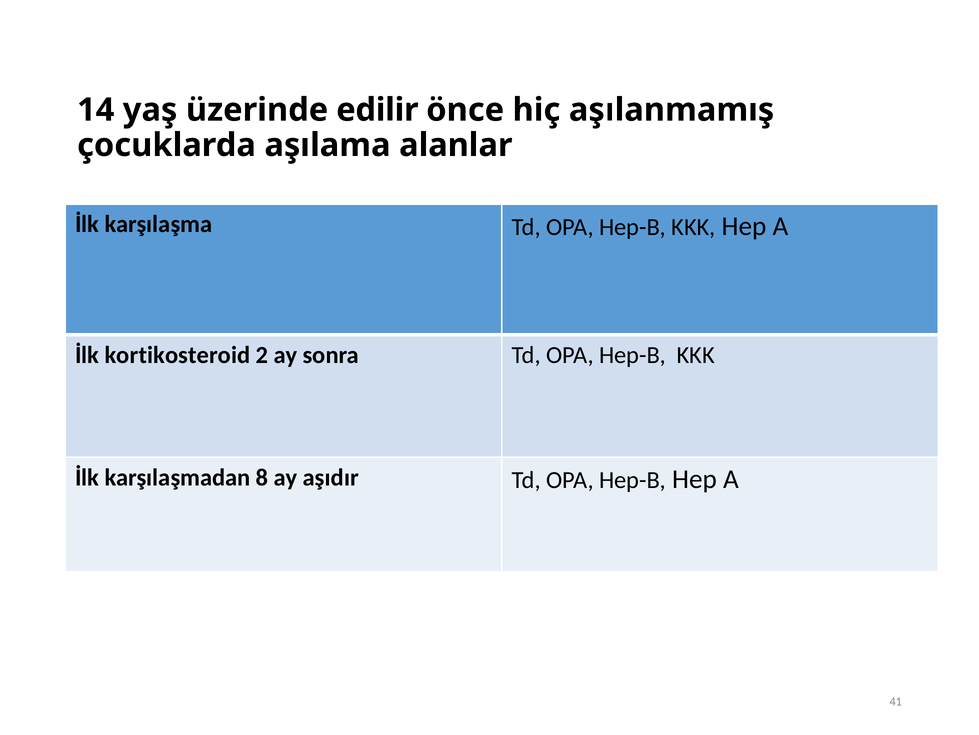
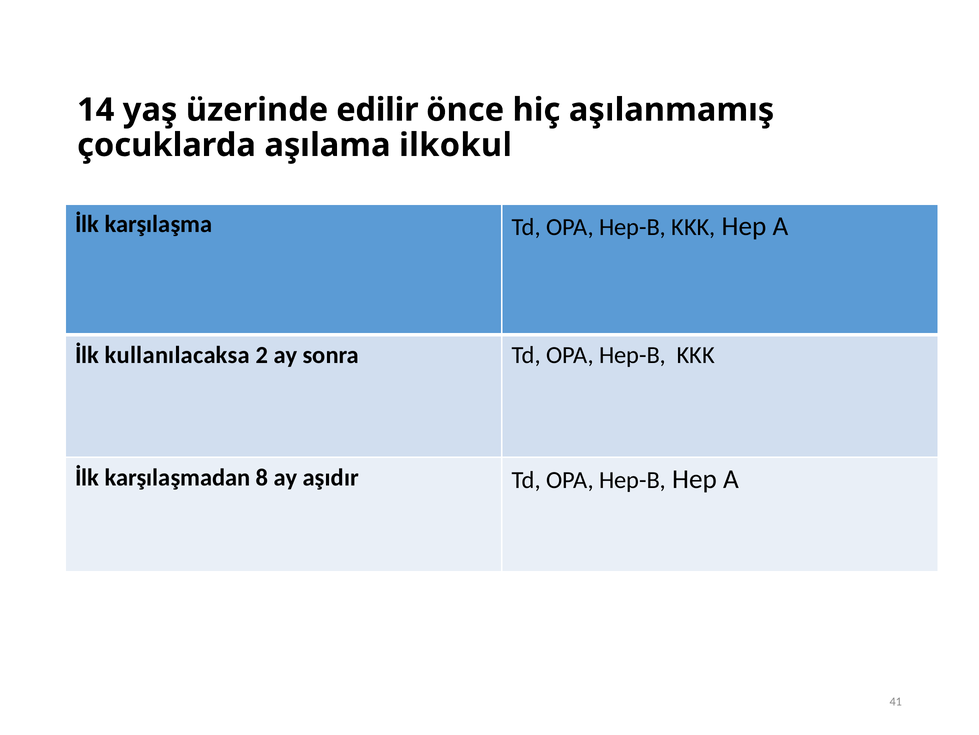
alanlar: alanlar -> ilkokul (456, 145)
kortikosteroid: kortikosteroid -> kullanılacaksa (177, 355)
